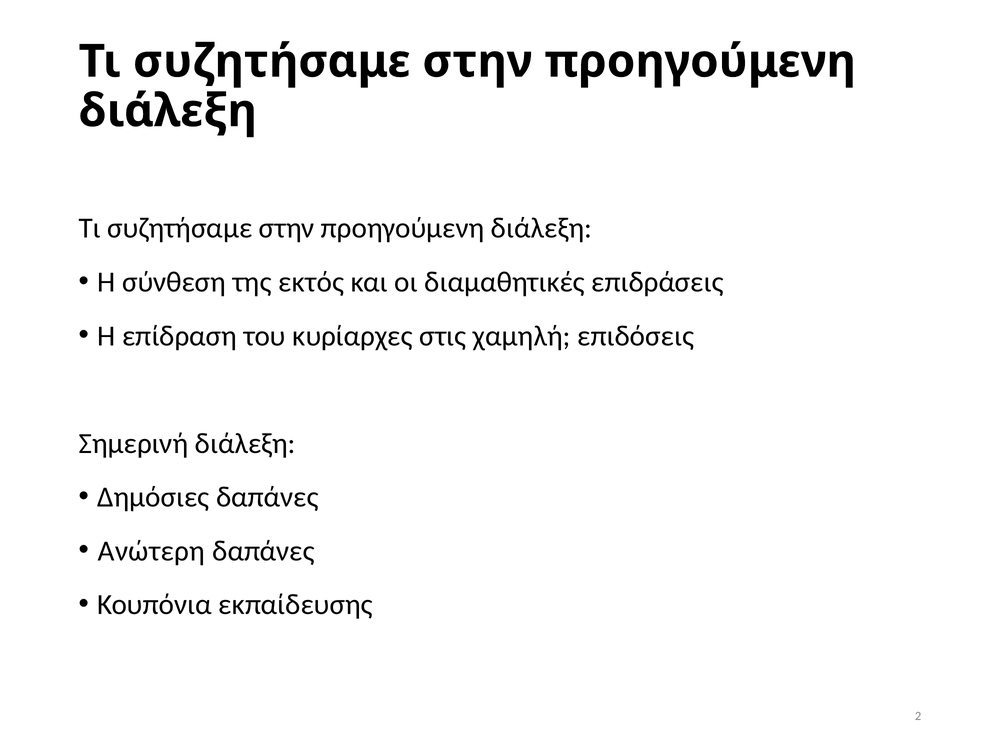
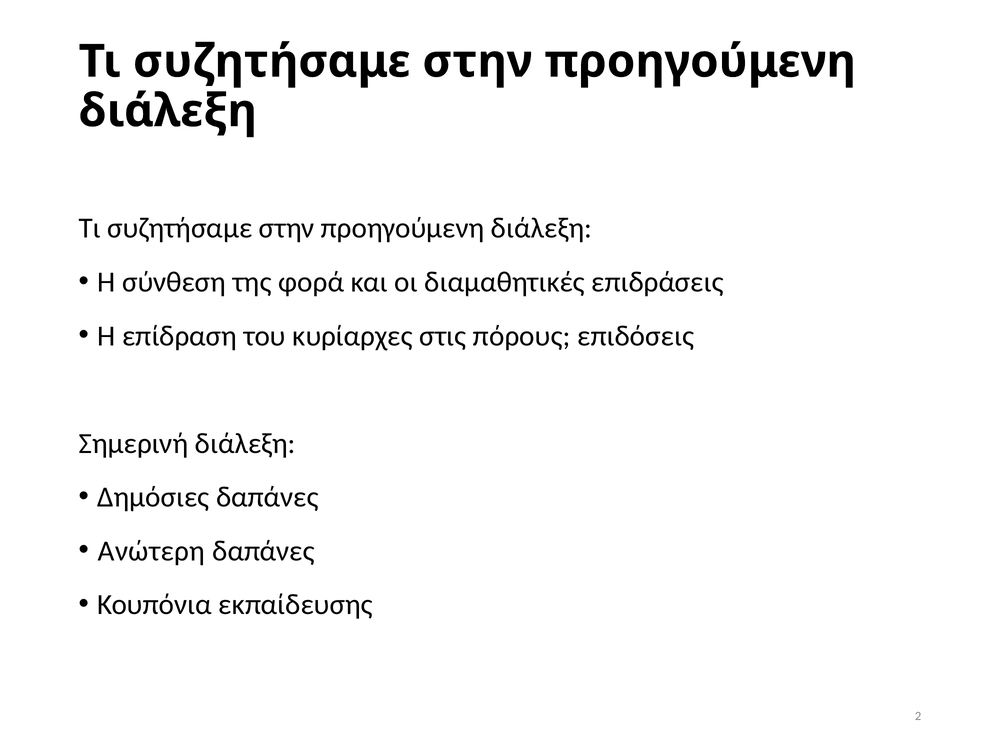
εκτός: εκτός -> φορά (311, 282)
χαμηλή: χαμηλή -> πόρους (522, 336)
